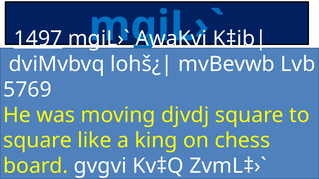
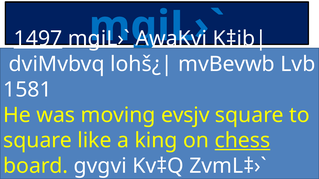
5769: 5769 -> 1581 (27, 90)
djvdj: djvdj -> evsjv (185, 115)
chess underline: none -> present (242, 141)
